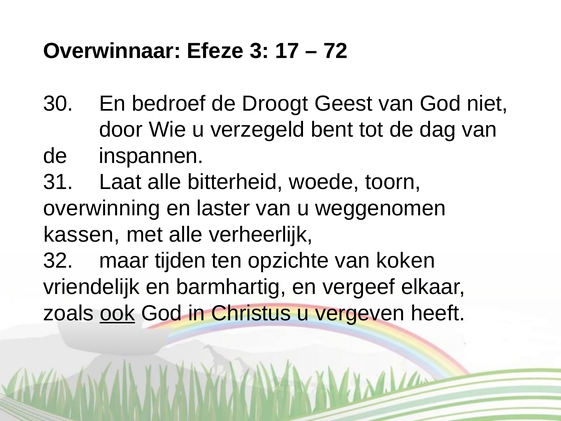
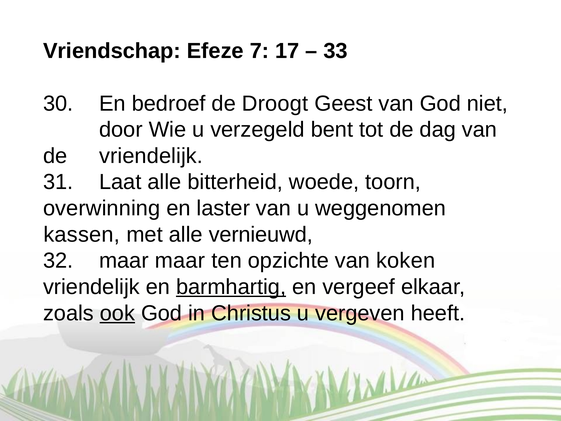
Overwinnaar: Overwinnaar -> Vriendschap (112, 51)
3: 3 -> 7 (259, 51)
72: 72 -> 33 (336, 51)
de inspannen: inspannen -> vriendelijk (151, 156)
verheerlijk: verheerlijk -> vernieuwd (261, 234)
maar tijden: tijden -> maar (180, 261)
barmhartig underline: none -> present (231, 287)
